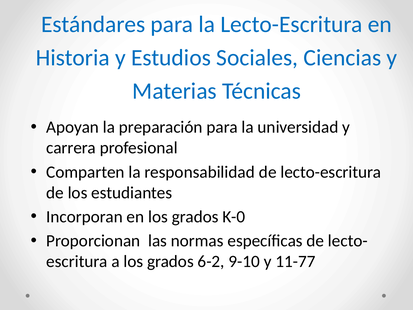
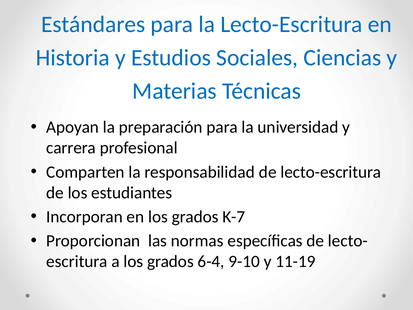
K-0: K-0 -> K-7 (234, 217)
6-2: 6-2 -> 6-4 (211, 261)
11-77: 11-77 -> 11-19 (295, 261)
